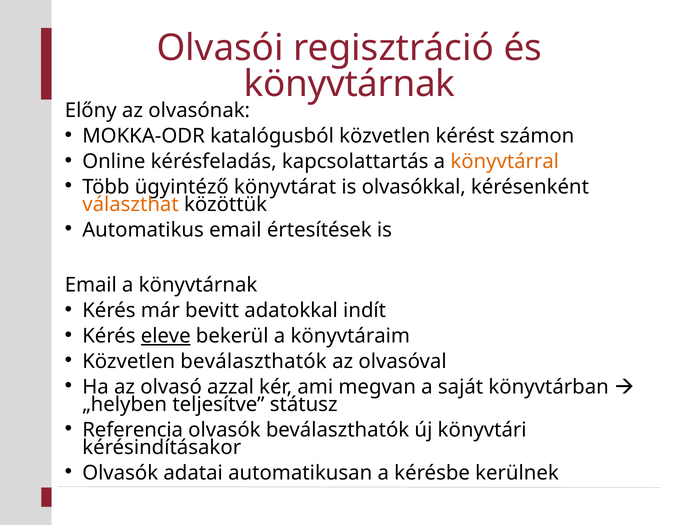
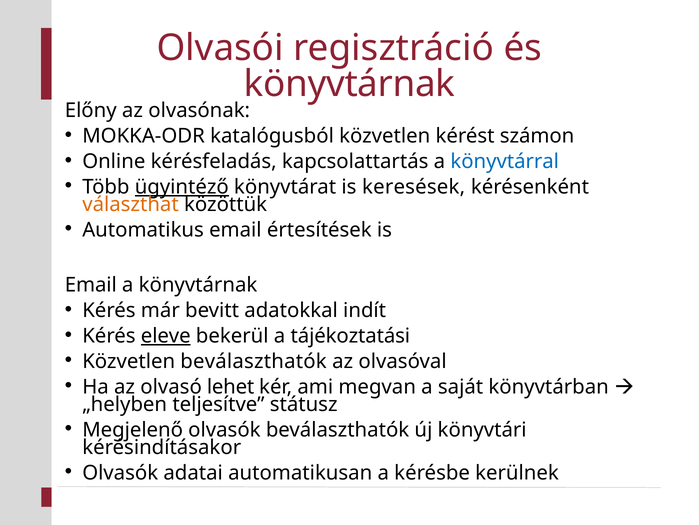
könyvtárral colour: orange -> blue (505, 161)
ügyintéző underline: none -> present (182, 187)
olvasókkal: olvasókkal -> keresések (414, 187)
könyvtáraim: könyvtáraim -> tájékoztatási (350, 336)
azzal: azzal -> lehet (231, 386)
Referencia: Referencia -> Megjelenő (133, 429)
